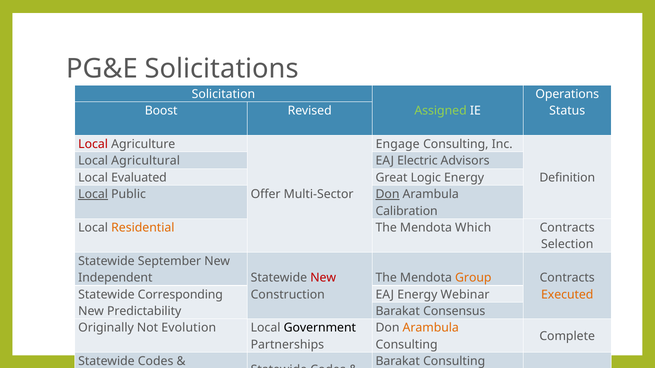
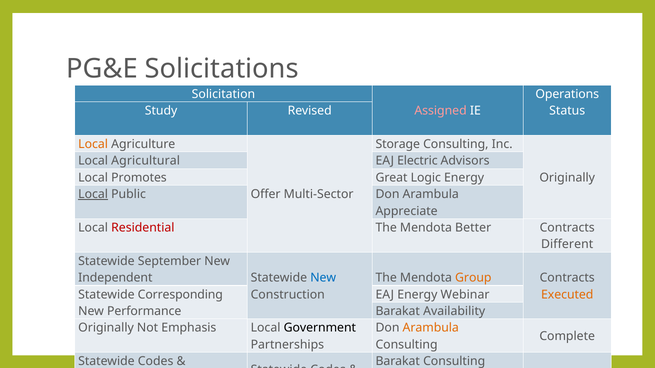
Boost: Boost -> Study (161, 111)
Assigned colour: light green -> pink (441, 111)
Local colour: red -> orange (93, 144)
Engage: Engage -> Storage (398, 144)
Evaluated: Evaluated -> Promotes (139, 178)
Definition: Definition -> Originally (567, 178)
Don underline: present -> none (387, 195)
Calibration: Calibration -> Appreciate (407, 211)
Residential colour: orange -> red (143, 228)
Which: Which -> Better (473, 228)
Selection: Selection -> Different (567, 245)
New colour: red -> blue (323, 278)
Predictability: Predictability -> Performance (144, 312)
Consensus: Consensus -> Availability (454, 312)
Evolution: Evolution -> Emphasis (189, 328)
